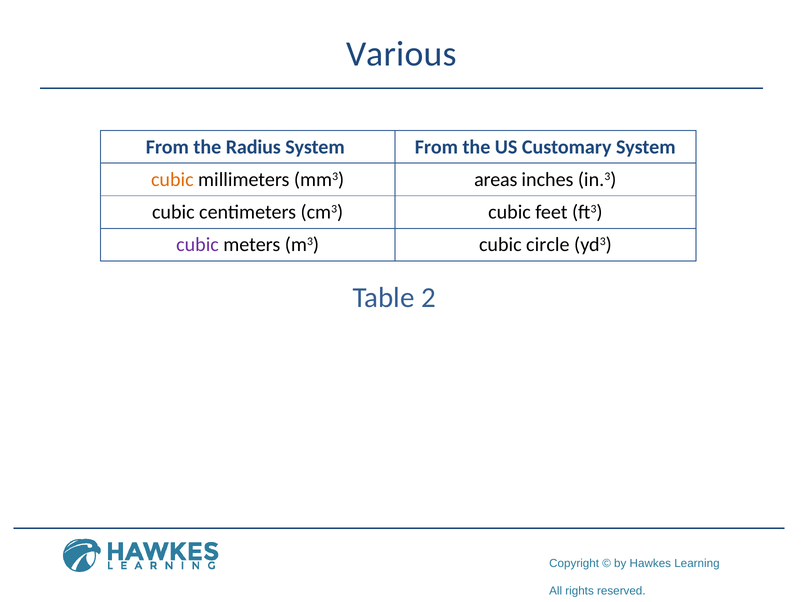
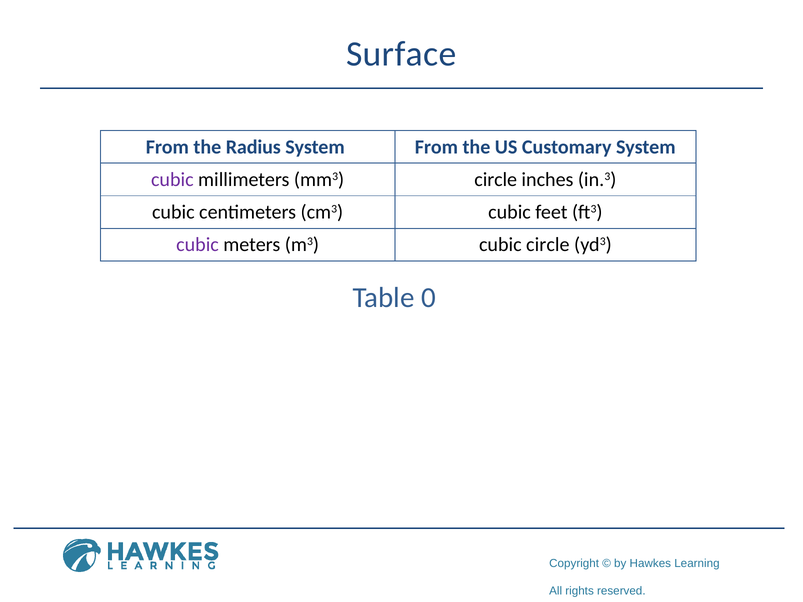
Various: Various -> Surface (401, 54)
cubic colour: orange -> purple (172, 180)
mm3 areas: areas -> circle (496, 180)
2: 2 -> 0 (428, 298)
